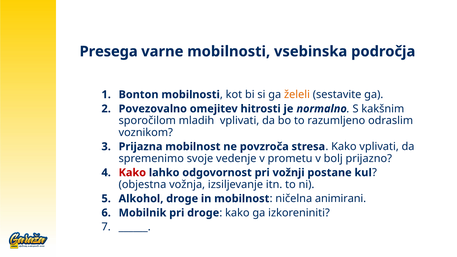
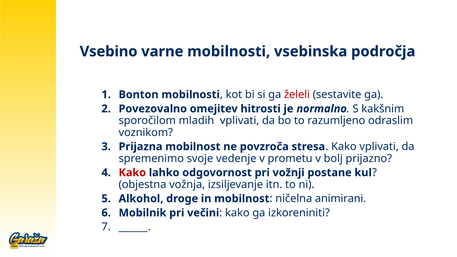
Presega: Presega -> Vsebino (109, 52)
želeli colour: orange -> red (297, 95)
pri droge: droge -> večini (203, 213)
